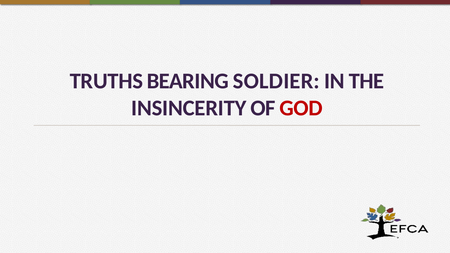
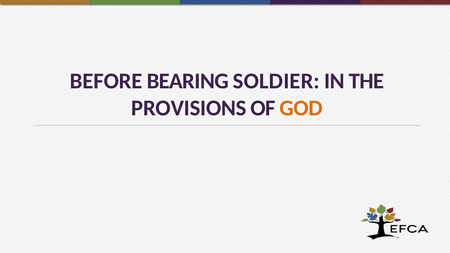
TRUTHS: TRUTHS -> BEFORE (106, 81)
INSINCERITY: INSINCERITY -> PROVISIONS (189, 108)
GOD colour: red -> orange (301, 108)
